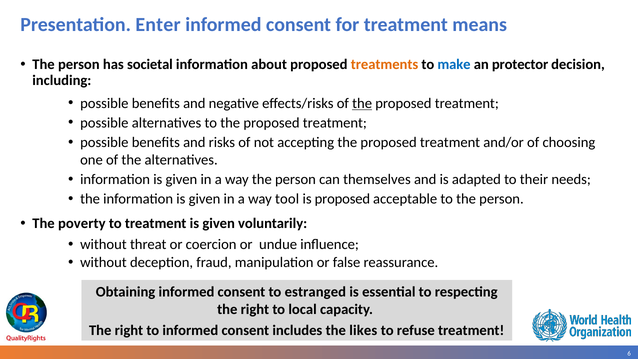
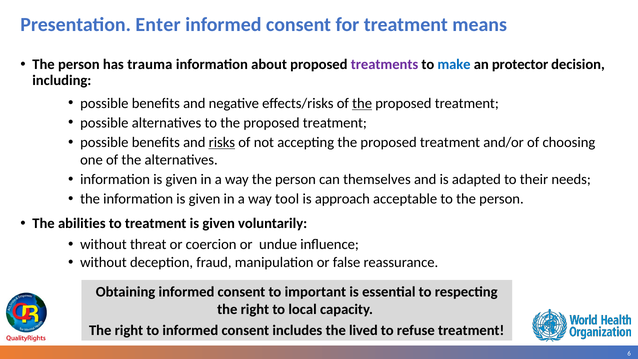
societal: societal -> trauma (150, 65)
treatments colour: orange -> purple (385, 65)
risks underline: none -> present (222, 142)
is proposed: proposed -> approach (342, 199)
poverty: poverty -> abilities (82, 223)
estranged: estranged -> important (315, 292)
likes: likes -> lived (363, 330)
